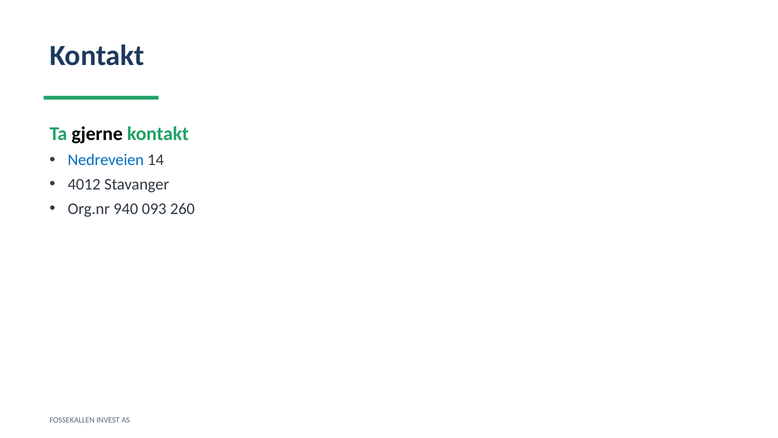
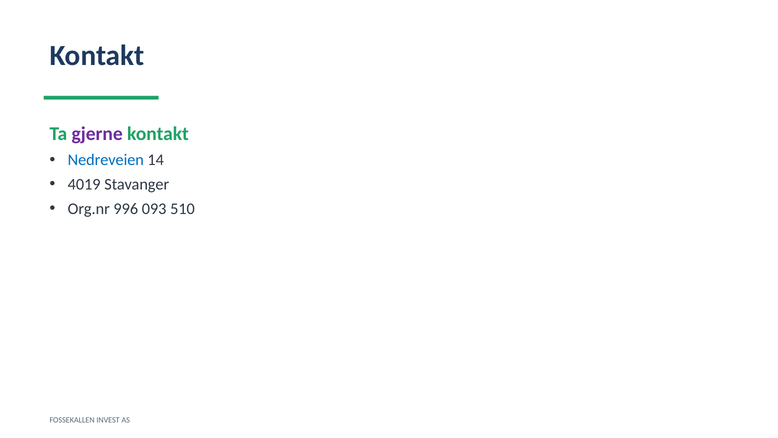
gjerne colour: black -> purple (97, 134)
4012: 4012 -> 4019 (84, 184)
940: 940 -> 996 (126, 209)
260: 260 -> 510 (182, 209)
